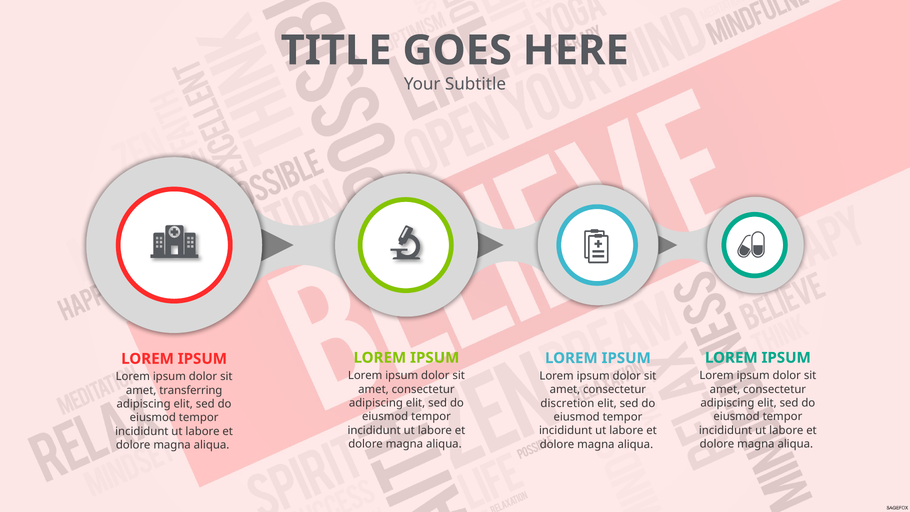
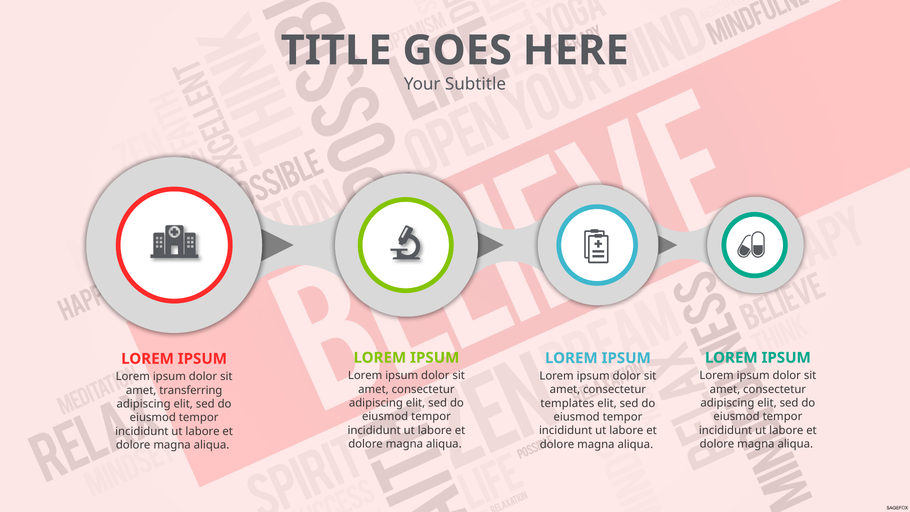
discretion: discretion -> templates (567, 403)
